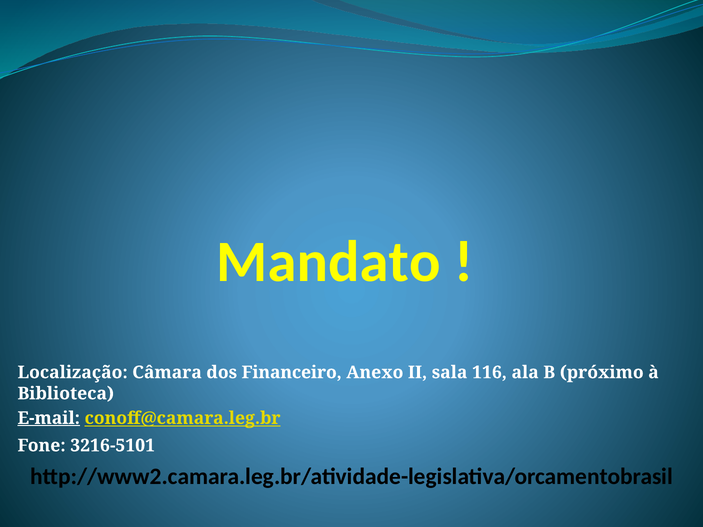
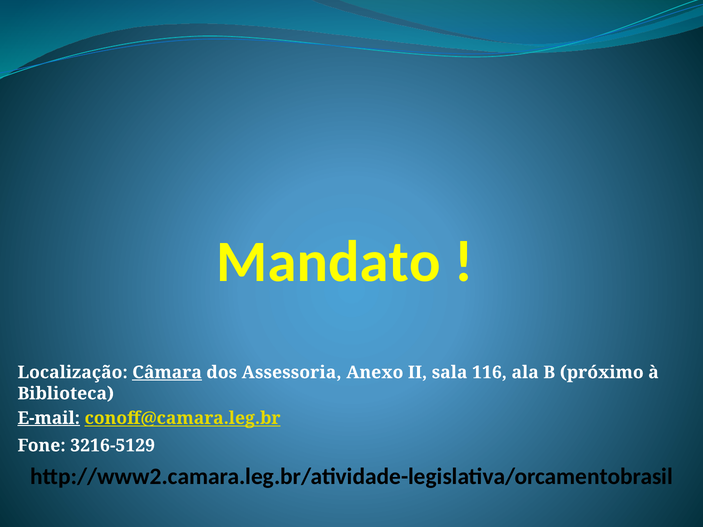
Câmara underline: none -> present (167, 373)
Financeiro: Financeiro -> Assessoria (292, 373)
3216-5101: 3216-5101 -> 3216-5129 (113, 446)
